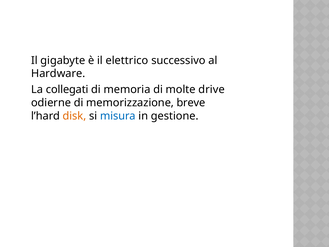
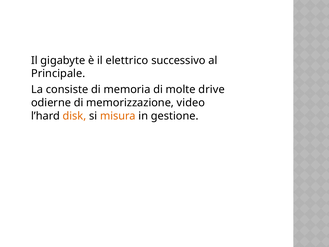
Hardware: Hardware -> Principale (58, 74)
collegati: collegati -> consiste (67, 89)
breve: breve -> video (191, 103)
misura colour: blue -> orange (118, 116)
